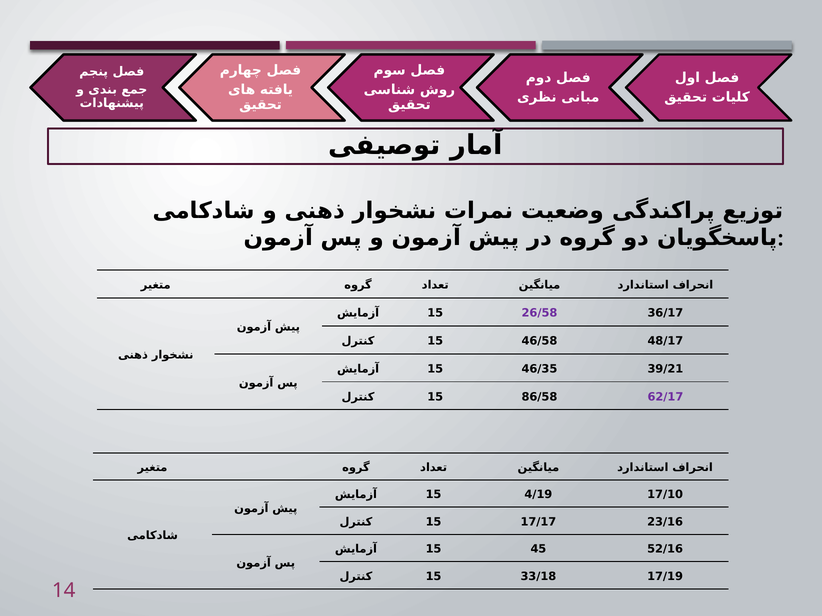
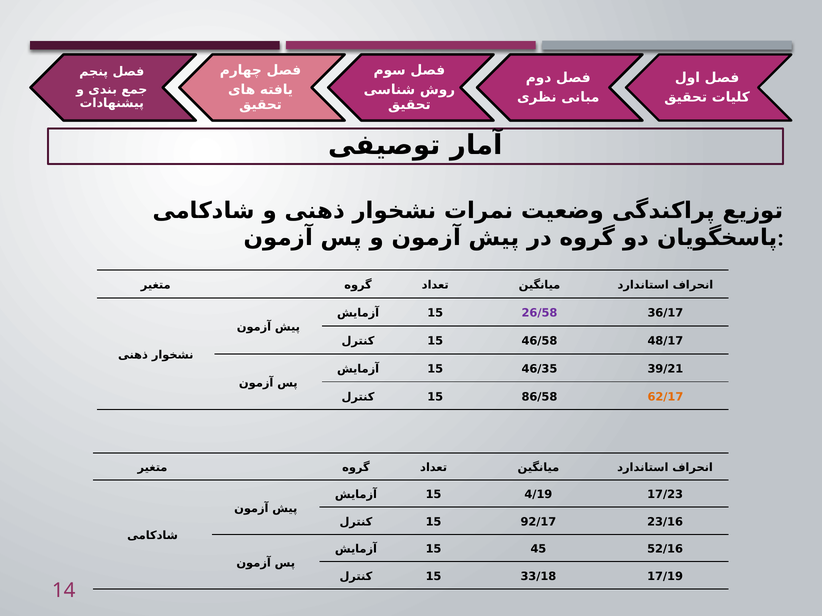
62/17 colour: purple -> orange (665, 397)
17/10: 17/10 -> 17/23 (665, 495)
17/17: 17/17 -> 92/17 (538, 522)
